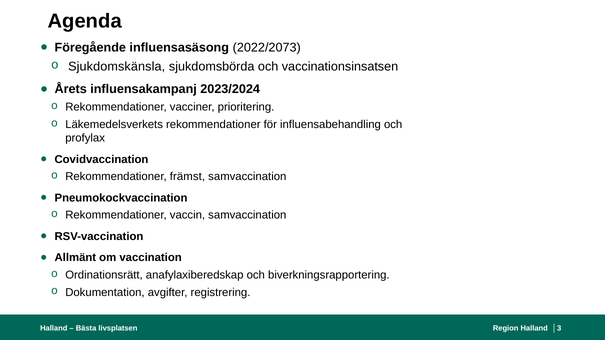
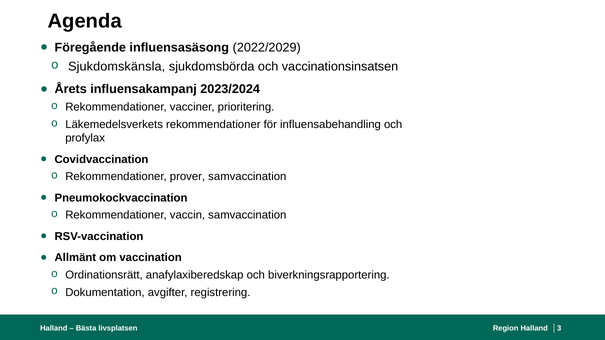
2022/2073: 2022/2073 -> 2022/2029 (267, 48)
främst: främst -> prover (187, 177)
